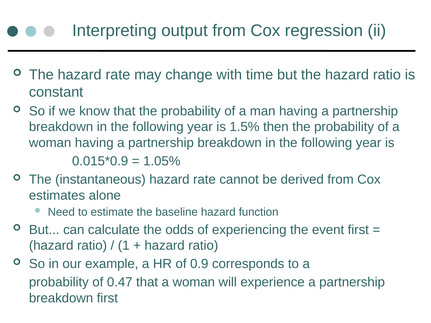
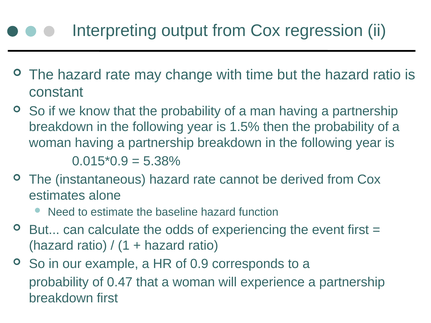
1.05%: 1.05% -> 5.38% (162, 161)
